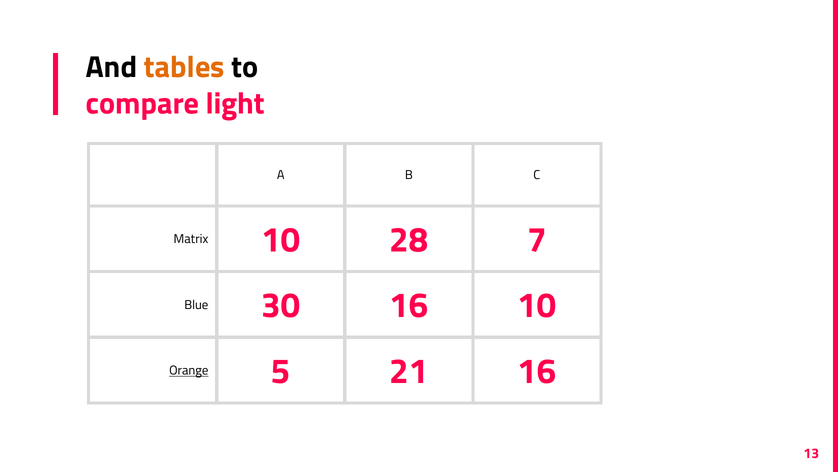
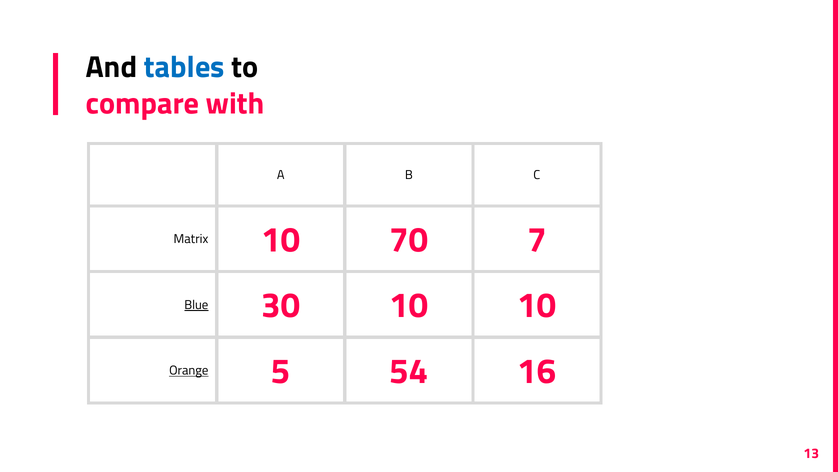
tables colour: orange -> blue (184, 67)
light: light -> with (235, 104)
28: 28 -> 70 (409, 240)
Blue underline: none -> present (196, 305)
30 16: 16 -> 10 (409, 305)
21: 21 -> 54 (409, 371)
